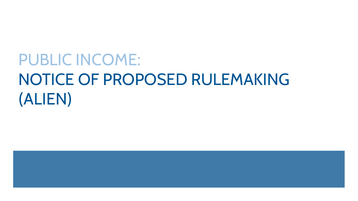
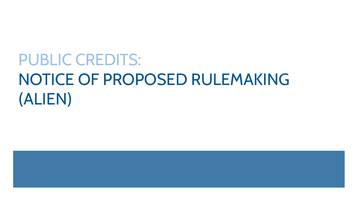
INCOME: INCOME -> CREDITS (108, 60)
